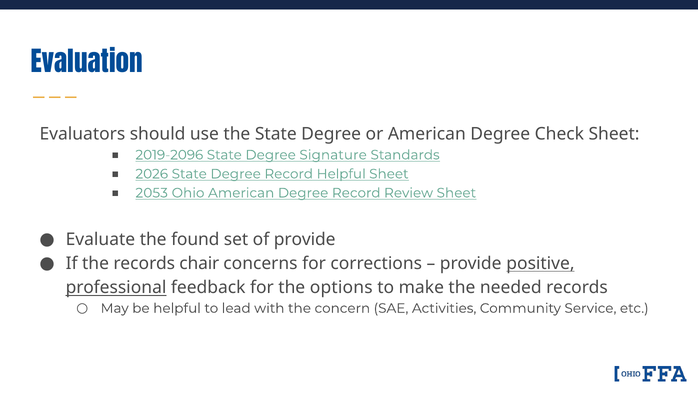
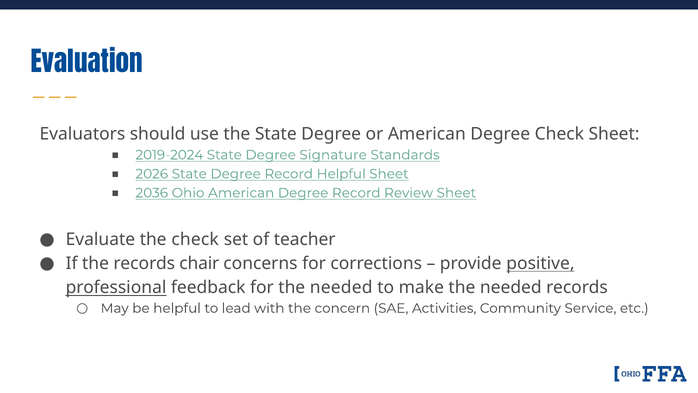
2019-2096: 2019-2096 -> 2019-2024 (169, 155)
2053: 2053 -> 2036 (152, 193)
the found: found -> check (195, 239)
of provide: provide -> teacher (305, 239)
for the options: options -> needed (341, 287)
